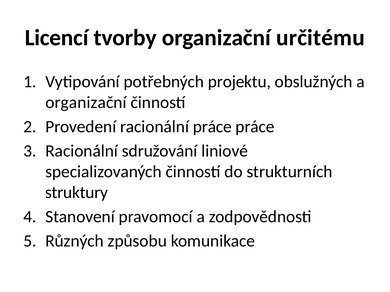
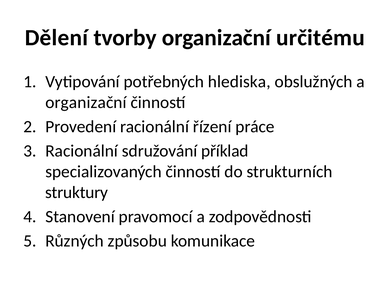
Licencí: Licencí -> Dělení (56, 38)
projektu: projektu -> hlediska (239, 82)
racionální práce: práce -> řízení (212, 127)
liniové: liniové -> příklad (225, 151)
